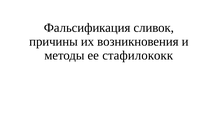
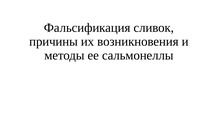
стафилококк: стафилококк -> сальмонеллы (138, 55)
